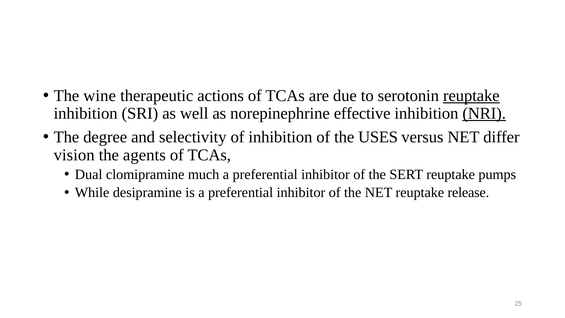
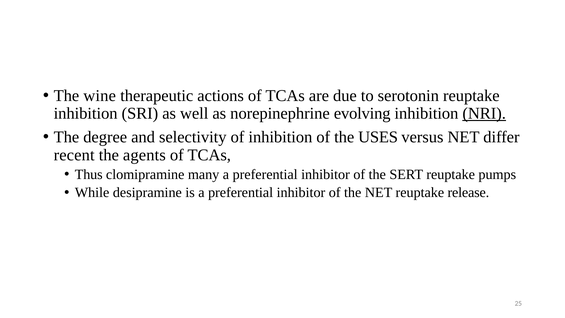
reuptake underline: present -> none (471, 96)
effective: effective -> evolving (362, 113)
vision: vision -> recent (74, 155)
Dual: Dual -> Thus (89, 174)
much: much -> many (204, 174)
